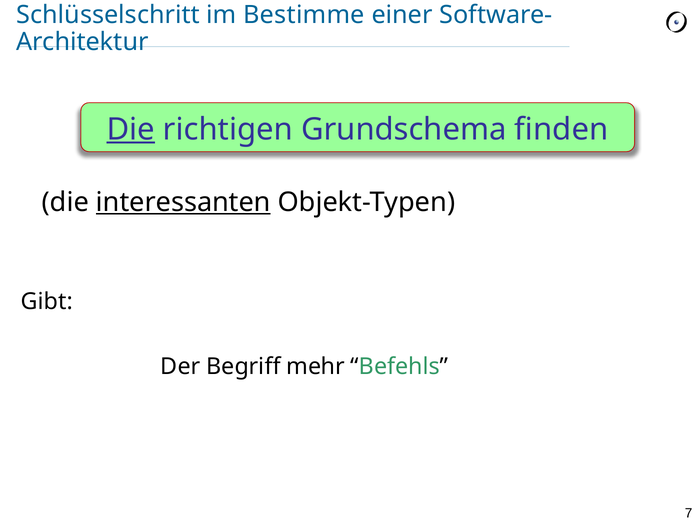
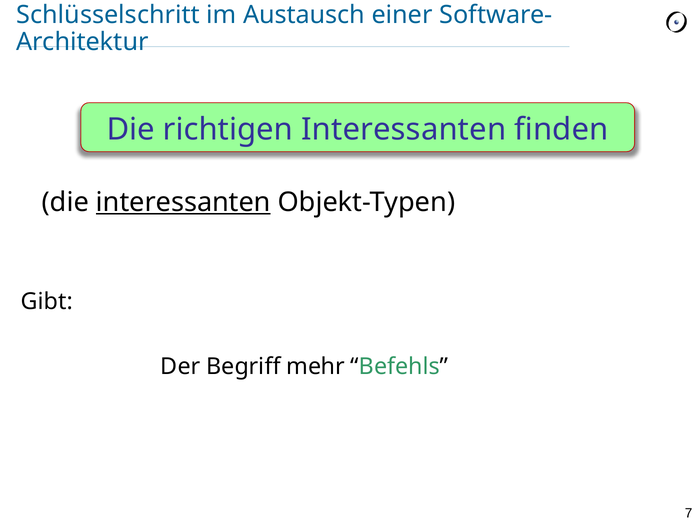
Bestimme: Bestimme -> Austausch (304, 15)
Die underline: present -> none (131, 129)
richtigen Grundschema: Grundschema -> Interessanten (404, 129)
